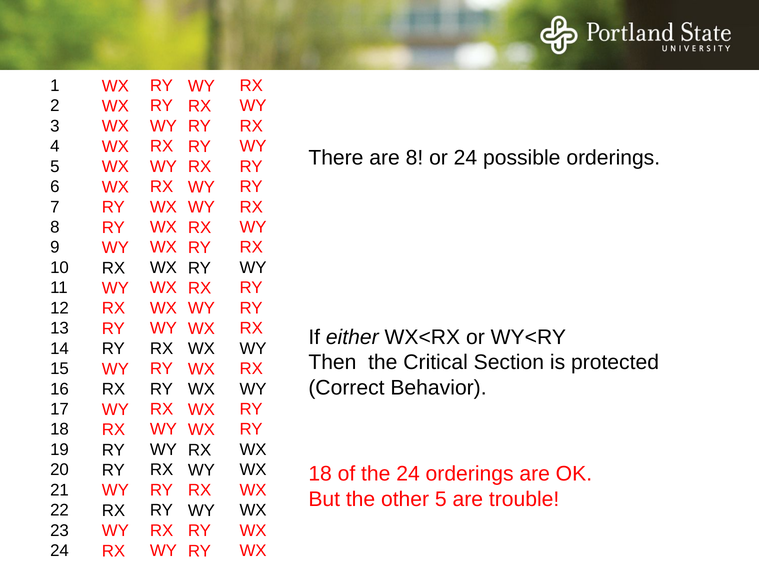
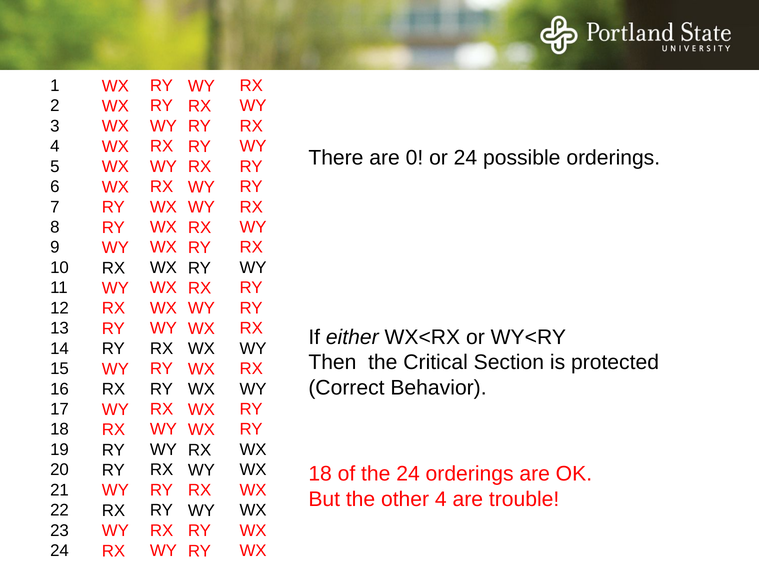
are 8: 8 -> 0 (414, 158)
other 5: 5 -> 4 (441, 499)
